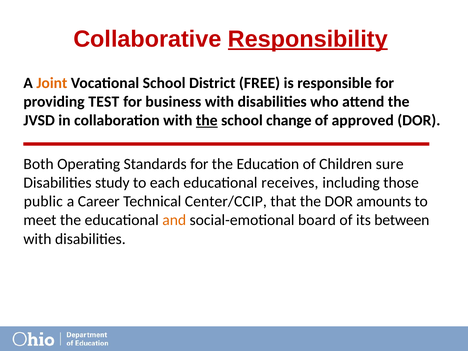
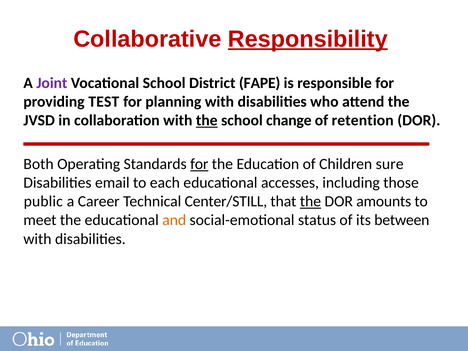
Joint colour: orange -> purple (52, 83)
FREE: FREE -> FAPE (260, 83)
business: business -> planning (173, 102)
approved: approved -> retention (363, 120)
for underline: none -> present (199, 164)
study: study -> email (112, 183)
receives: receives -> accesses (290, 183)
Center/CCIP: Center/CCIP -> Center/STILL (226, 201)
the underline: none -> present (310, 201)
board: board -> status (317, 220)
